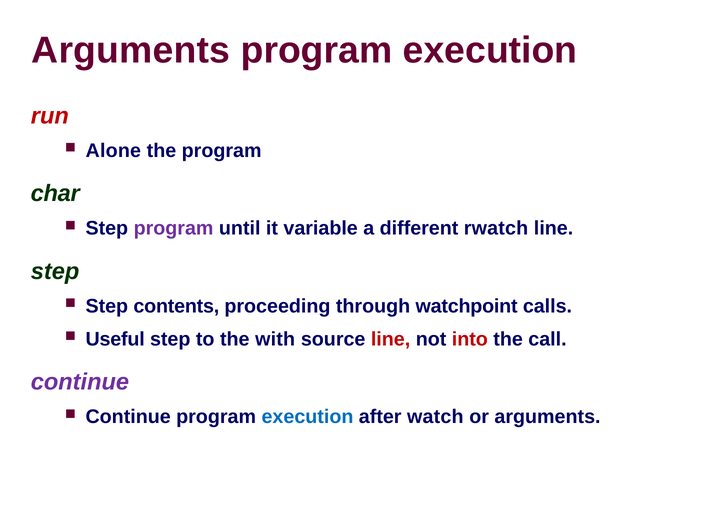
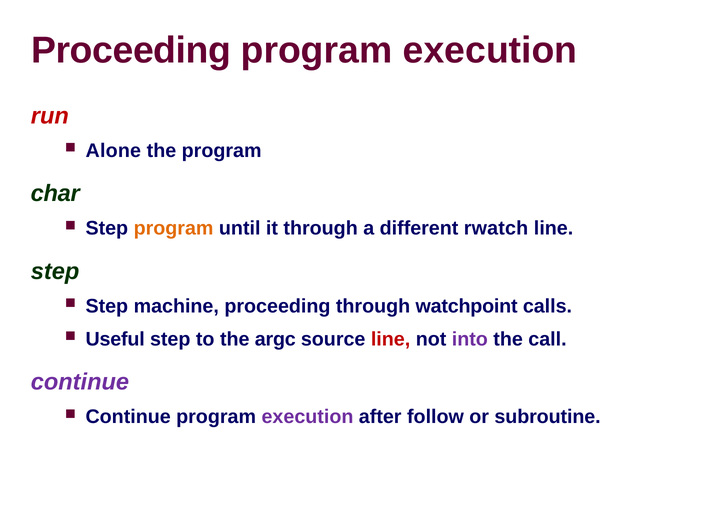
Arguments: Arguments -> Proceeding (131, 50)
program colour: purple -> orange (174, 228)
it variable: variable -> through (321, 228)
contents: contents -> machine (176, 306)
with: with -> argc (275, 339)
into colour: red -> purple (470, 339)
execution colour: blue -> purple (307, 417)
watch: watch -> follow (435, 417)
or arguments: arguments -> subroutine (548, 417)
